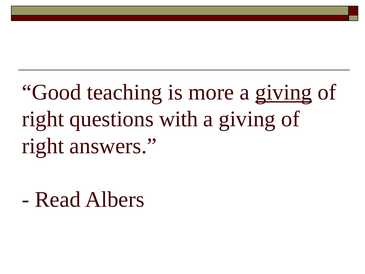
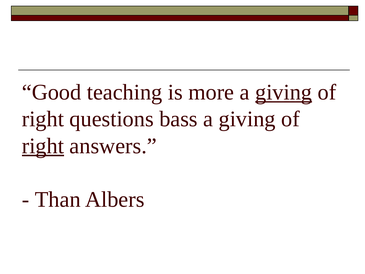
with: with -> bass (178, 119)
right underline: none -> present (43, 146)
Read: Read -> Than (58, 199)
